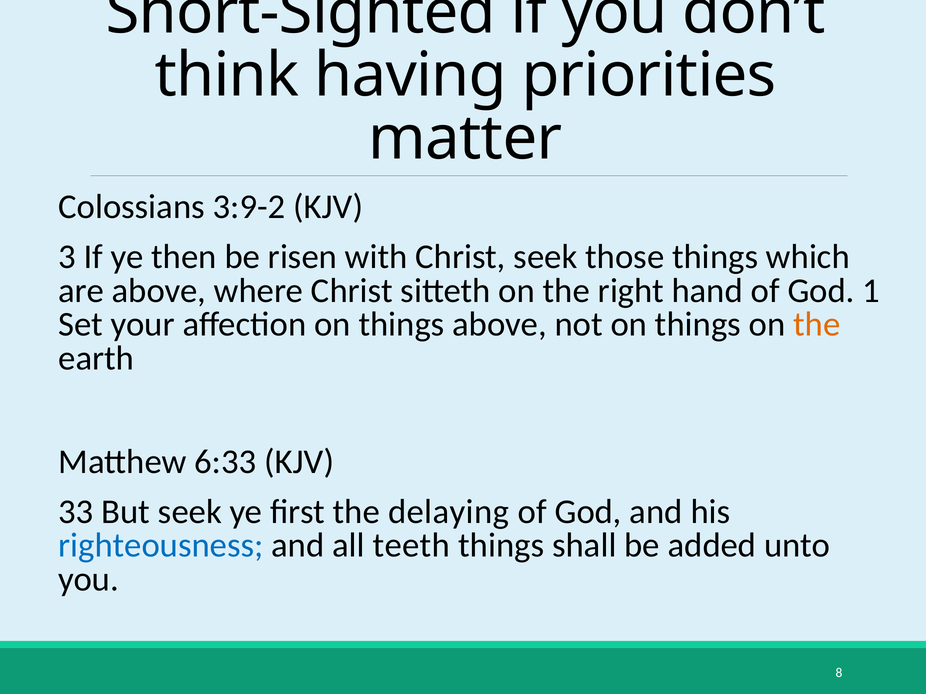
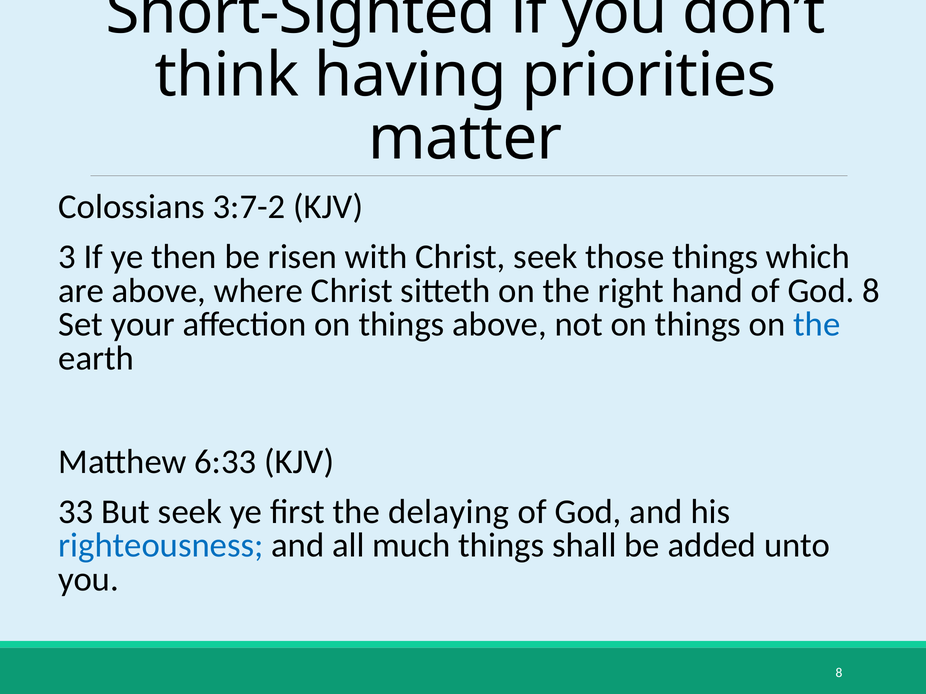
3:9-2: 3:9-2 -> 3:7-2 (249, 207)
God 1: 1 -> 8 (871, 291)
the colour: orange -> blue (817, 325)
teeth: teeth -> much (412, 546)
